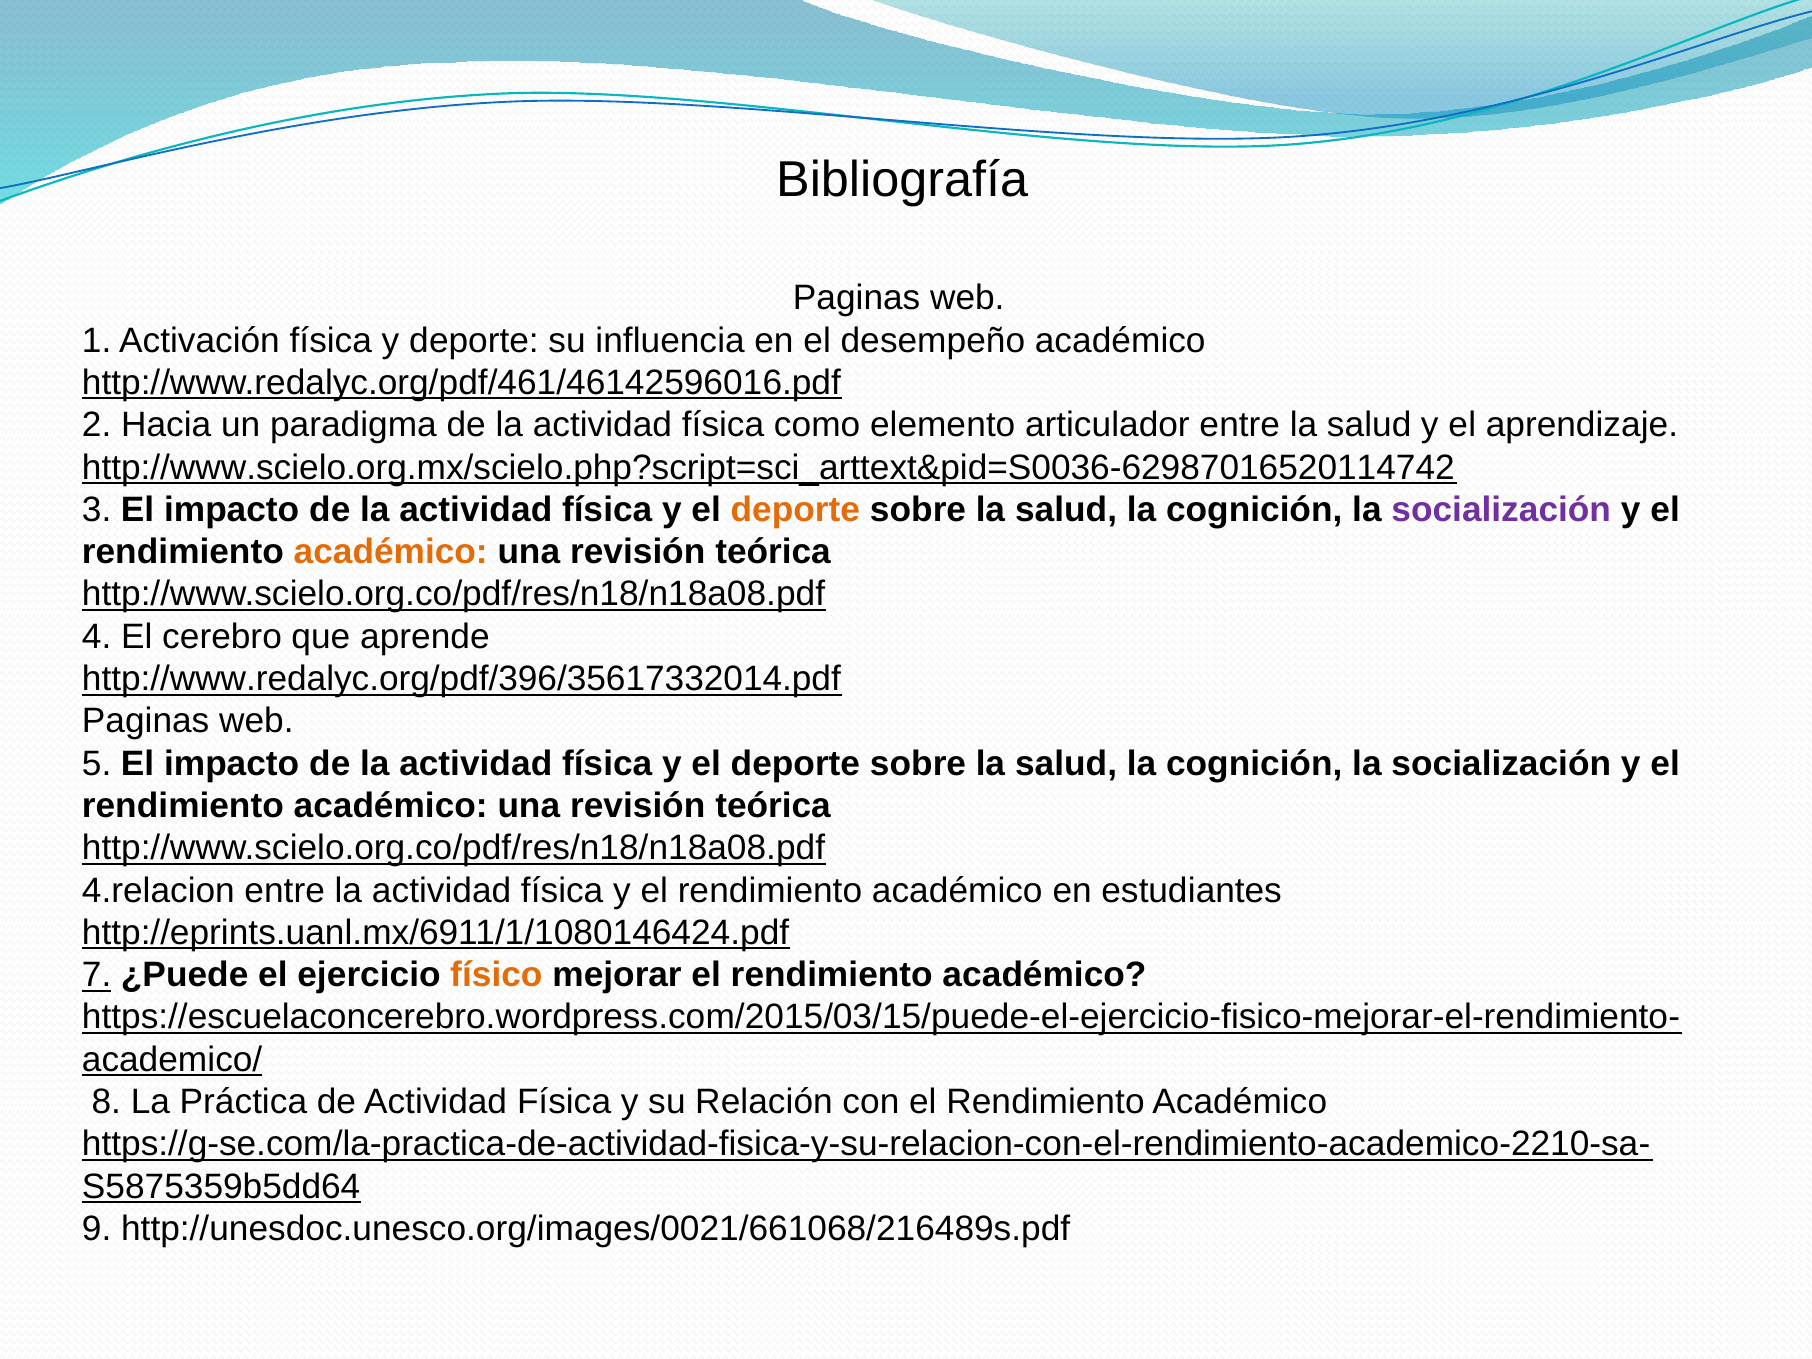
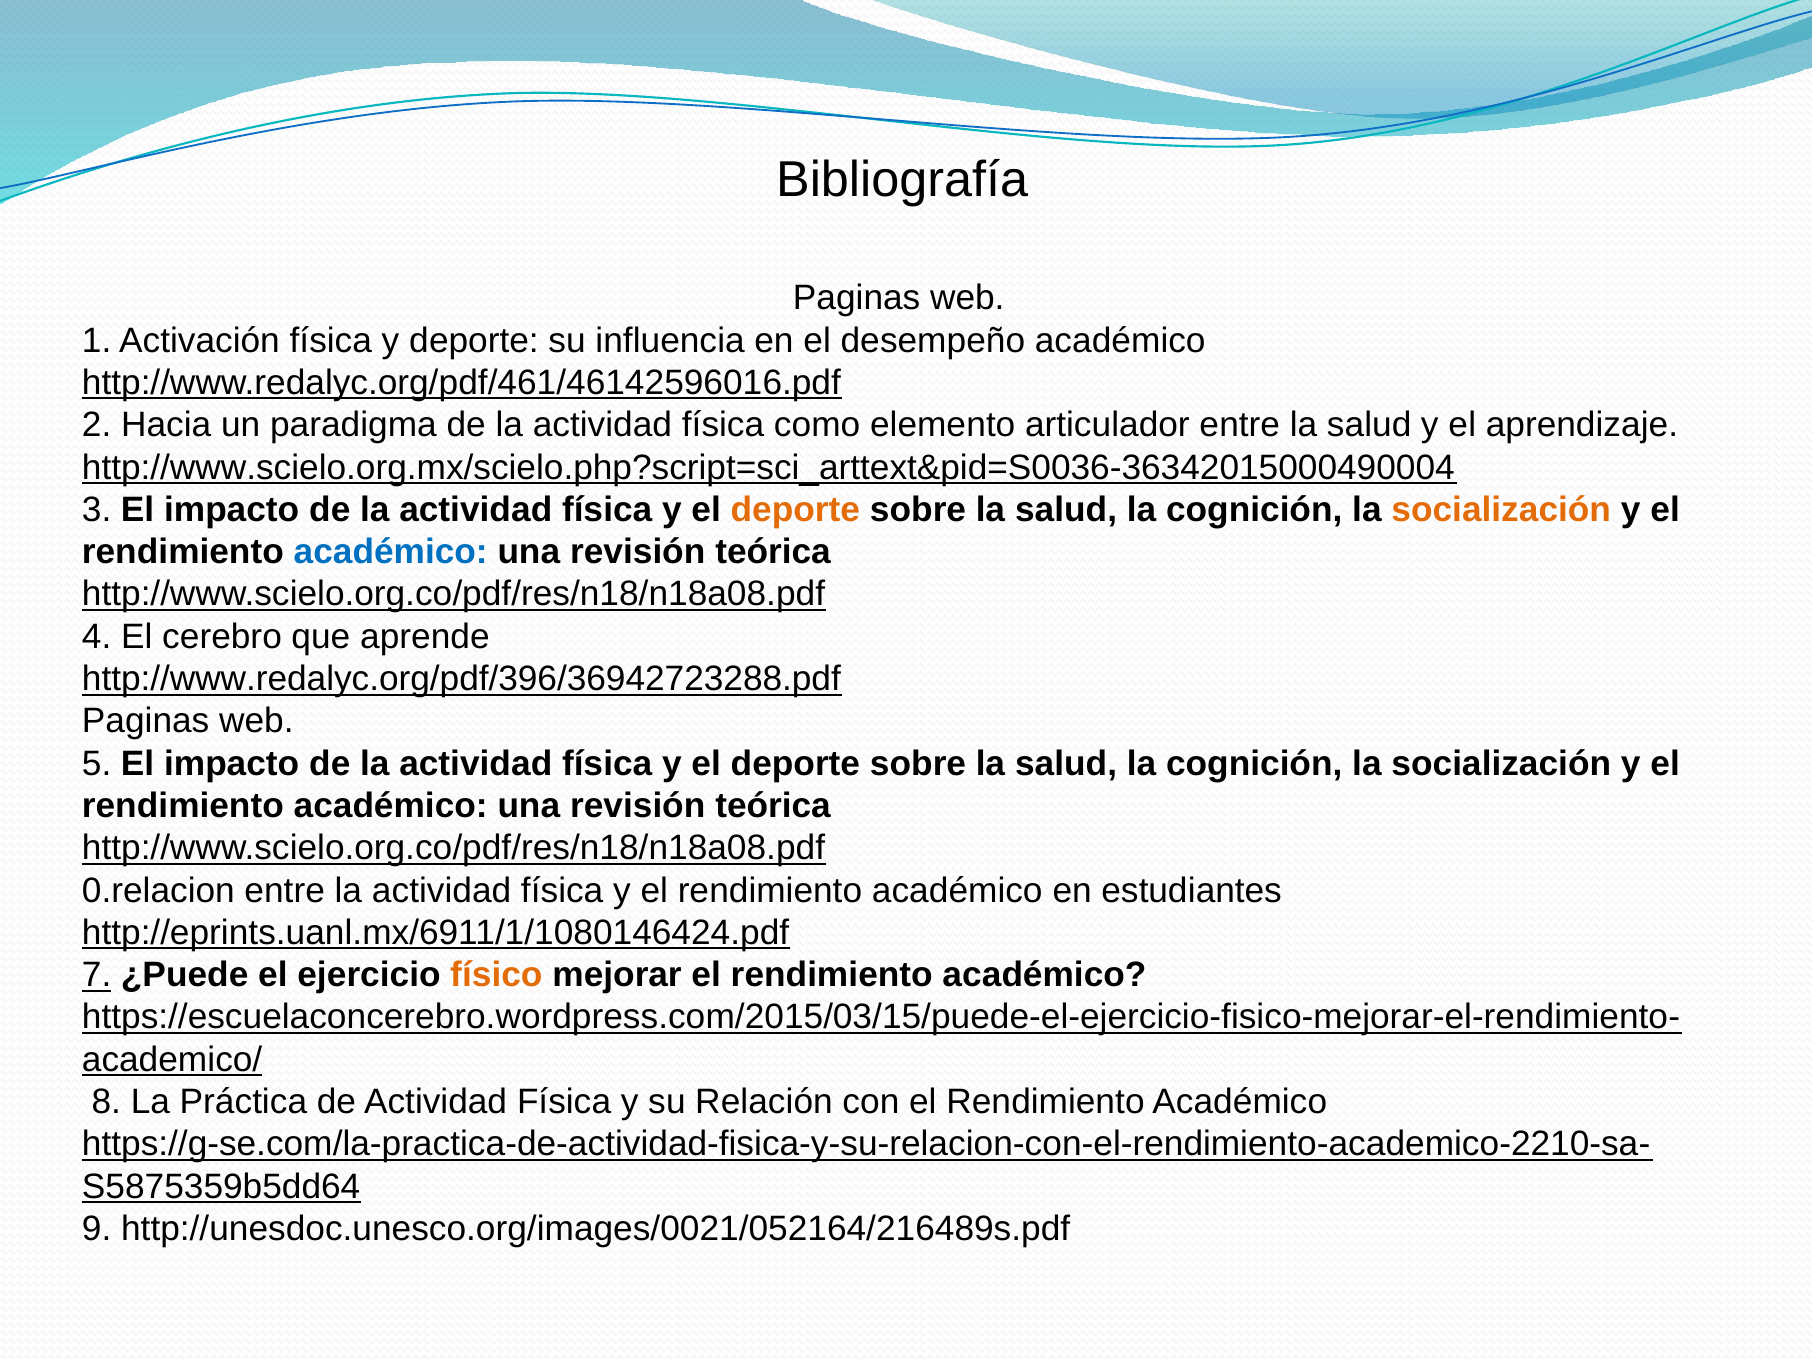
http://www.scielo.org.mx/scielo.php?script=sci_arttext&pid=S0036-62987016520114742: http://www.scielo.org.mx/scielo.php?script=sci_arttext&pid=S0036-62987016520114742 -> http://www.scielo.org.mx/scielo.php?script=sci_arttext&pid=S0036-36342015000490004 (768, 467)
socialización colour: purple -> orange (1501, 510)
académico colour: orange -> blue (391, 552)
http://www.redalyc.org/pdf/396/35617332014.pdf: http://www.redalyc.org/pdf/396/35617332014.pdf -> http://www.redalyc.org/pdf/396/36942723288.pdf (461, 679)
4.relacion: 4.relacion -> 0.relacion (158, 890)
http://unesdoc.unesco.org/images/0021/661068/216489s.pdf: http://unesdoc.unesco.org/images/0021/661068/216489s.pdf -> http://unesdoc.unesco.org/images/0021/052164/216489s.pdf (596, 1229)
